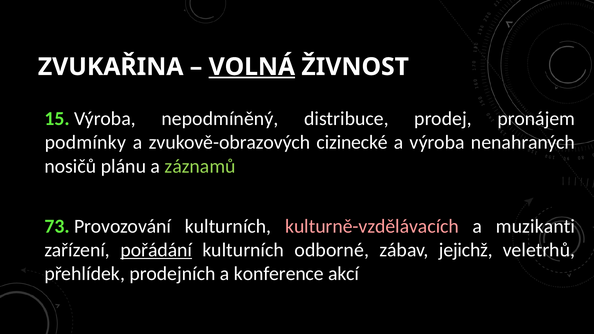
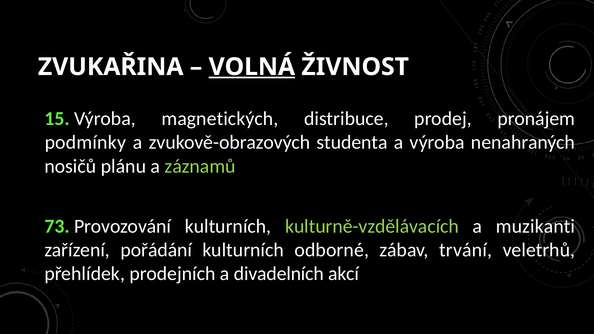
nepodmíněný: nepodmíněný -> magnetických (220, 119)
cizinecké: cizinecké -> studenta (352, 143)
kulturně-vzdělávacích colour: pink -> light green (372, 226)
pořádání underline: present -> none (156, 250)
jejichž: jejichž -> trvání (466, 250)
konference: konference -> divadelních (279, 274)
